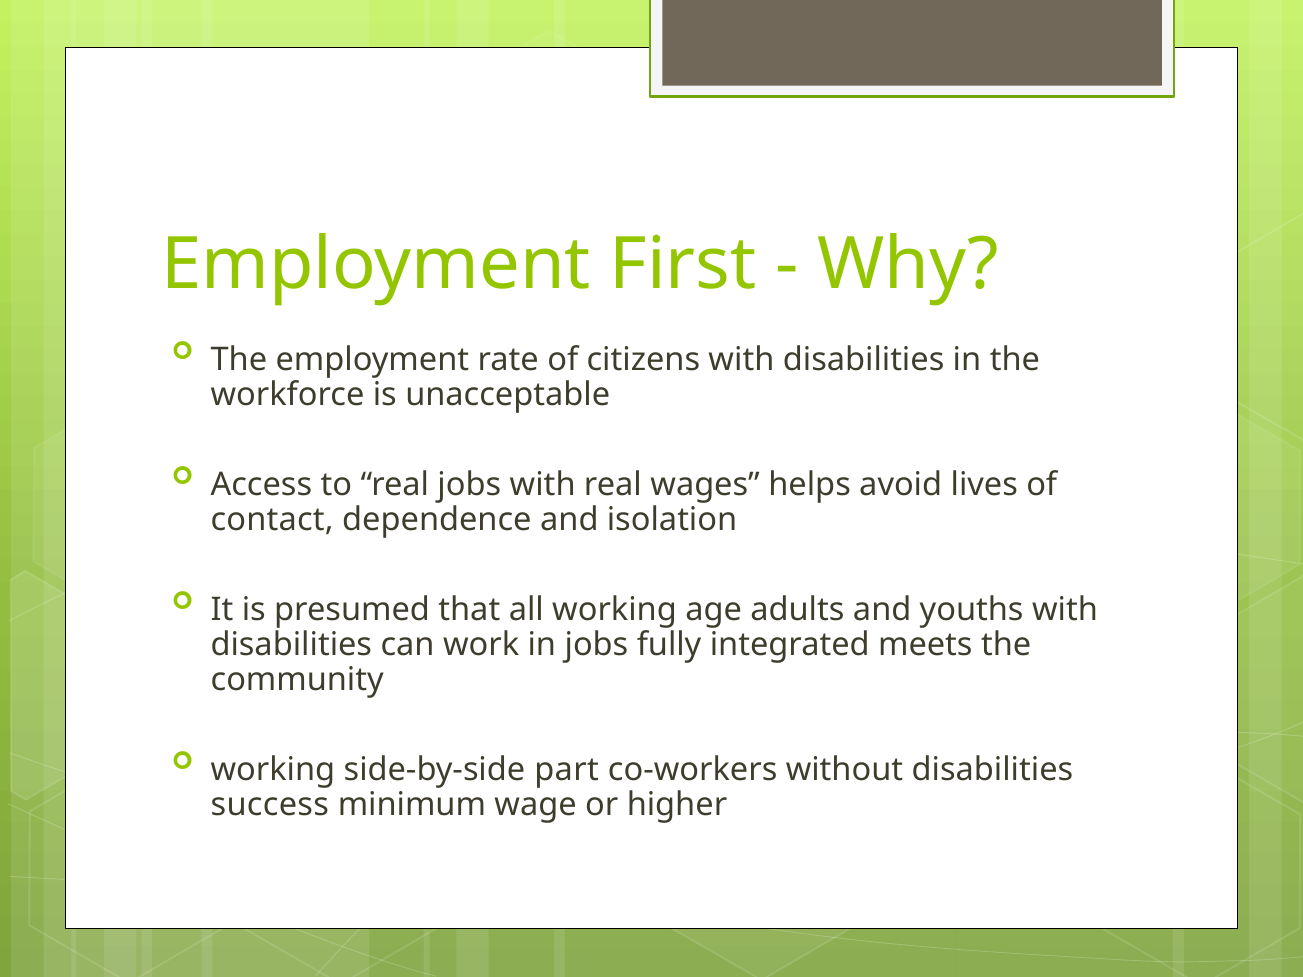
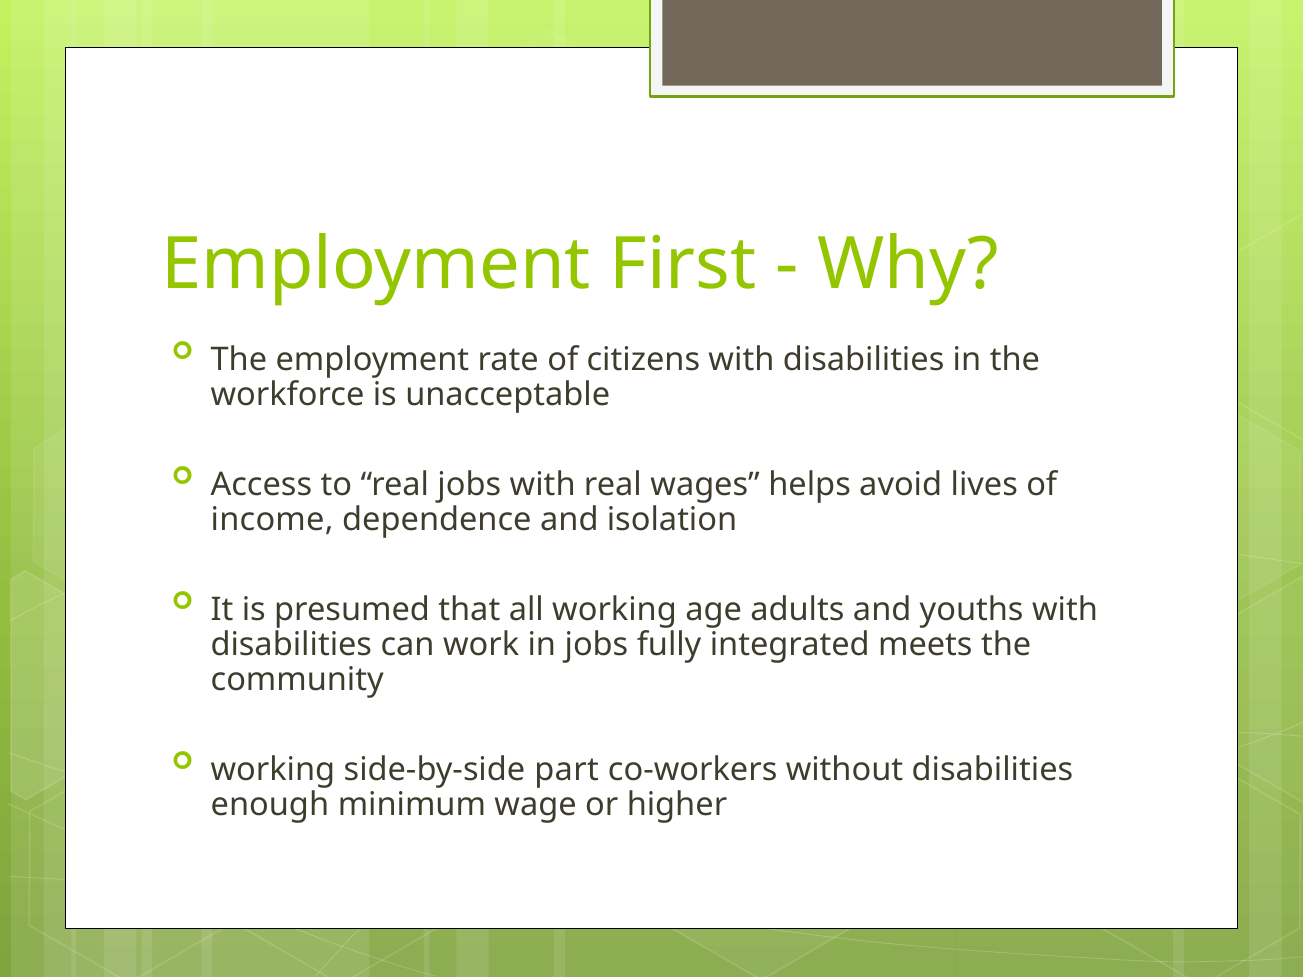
contact: contact -> income (272, 520)
success: success -> enough (270, 805)
